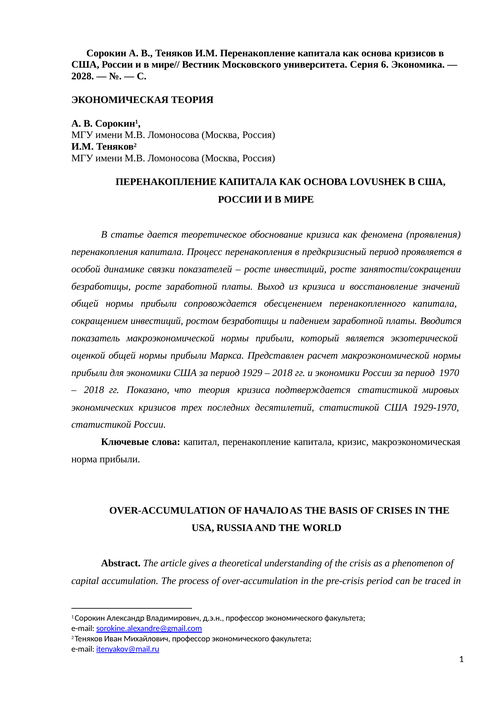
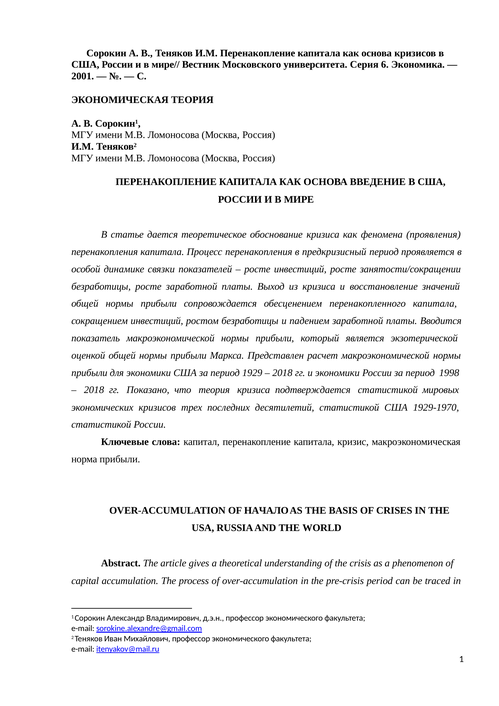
2028: 2028 -> 2001 (83, 76)
LOVUSHEK: LOVUSHEK -> ВВЕДЕНИЕ (378, 182)
1970: 1970 -> 1998 (449, 373)
